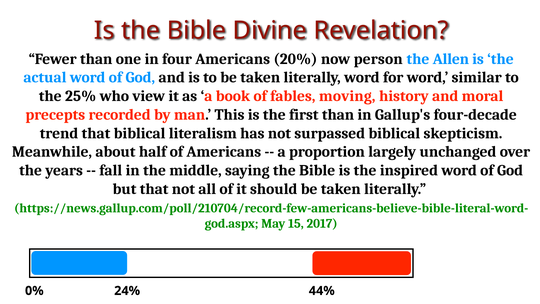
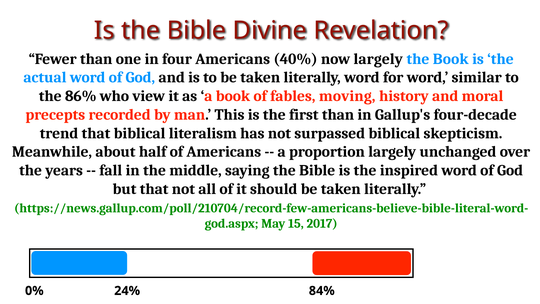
20%: 20% -> 40% (296, 59)
now person: person -> largely (378, 59)
the Allen: Allen -> Book (451, 59)
25%: 25% -> 86% (81, 96)
44%: 44% -> 84% (322, 291)
